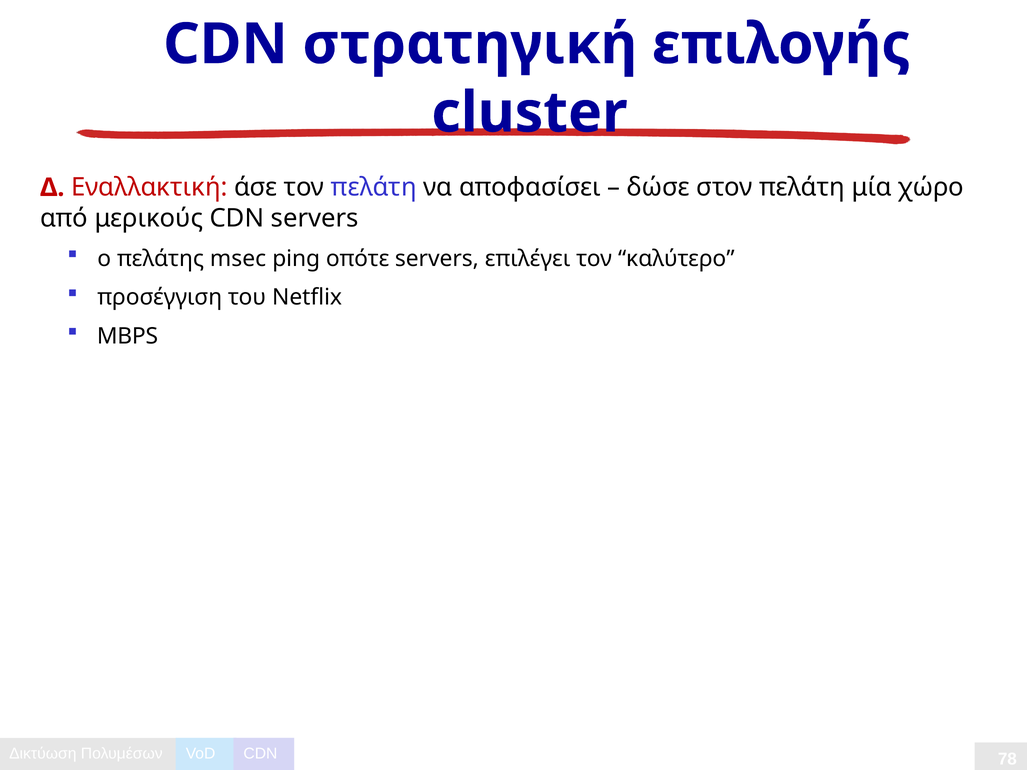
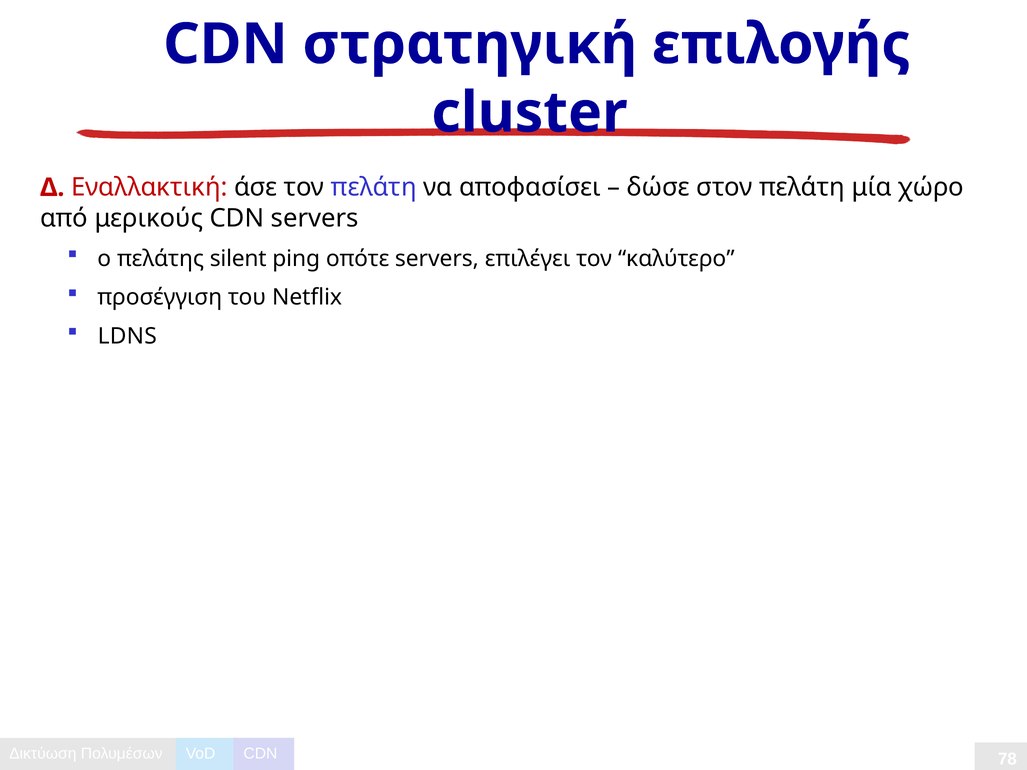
msec: msec -> silent (238, 259)
MBPS: MBPS -> LDNS (127, 336)
